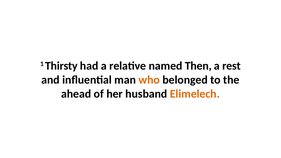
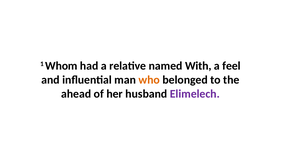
Thirsty: Thirsty -> Whom (61, 66)
Then: Then -> With (198, 66)
rest: rest -> feel (231, 66)
Elimelech colour: orange -> purple (195, 94)
